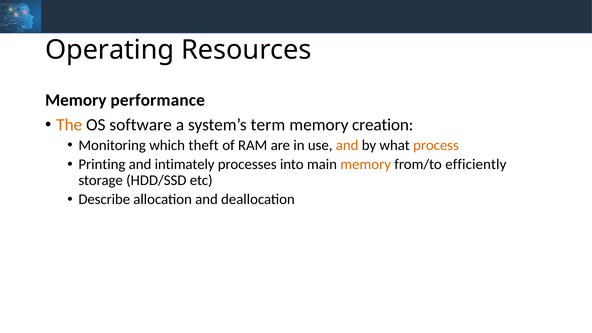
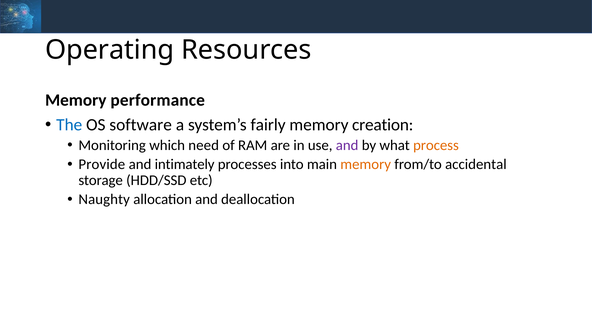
The colour: orange -> blue (69, 125)
term: term -> fairly (268, 125)
theft: theft -> need (204, 145)
and colour: orange -> purple (347, 145)
Printing: Printing -> Provide (102, 164)
efficiently: efficiently -> accidental (476, 164)
Describe: Describe -> Naughty (104, 199)
